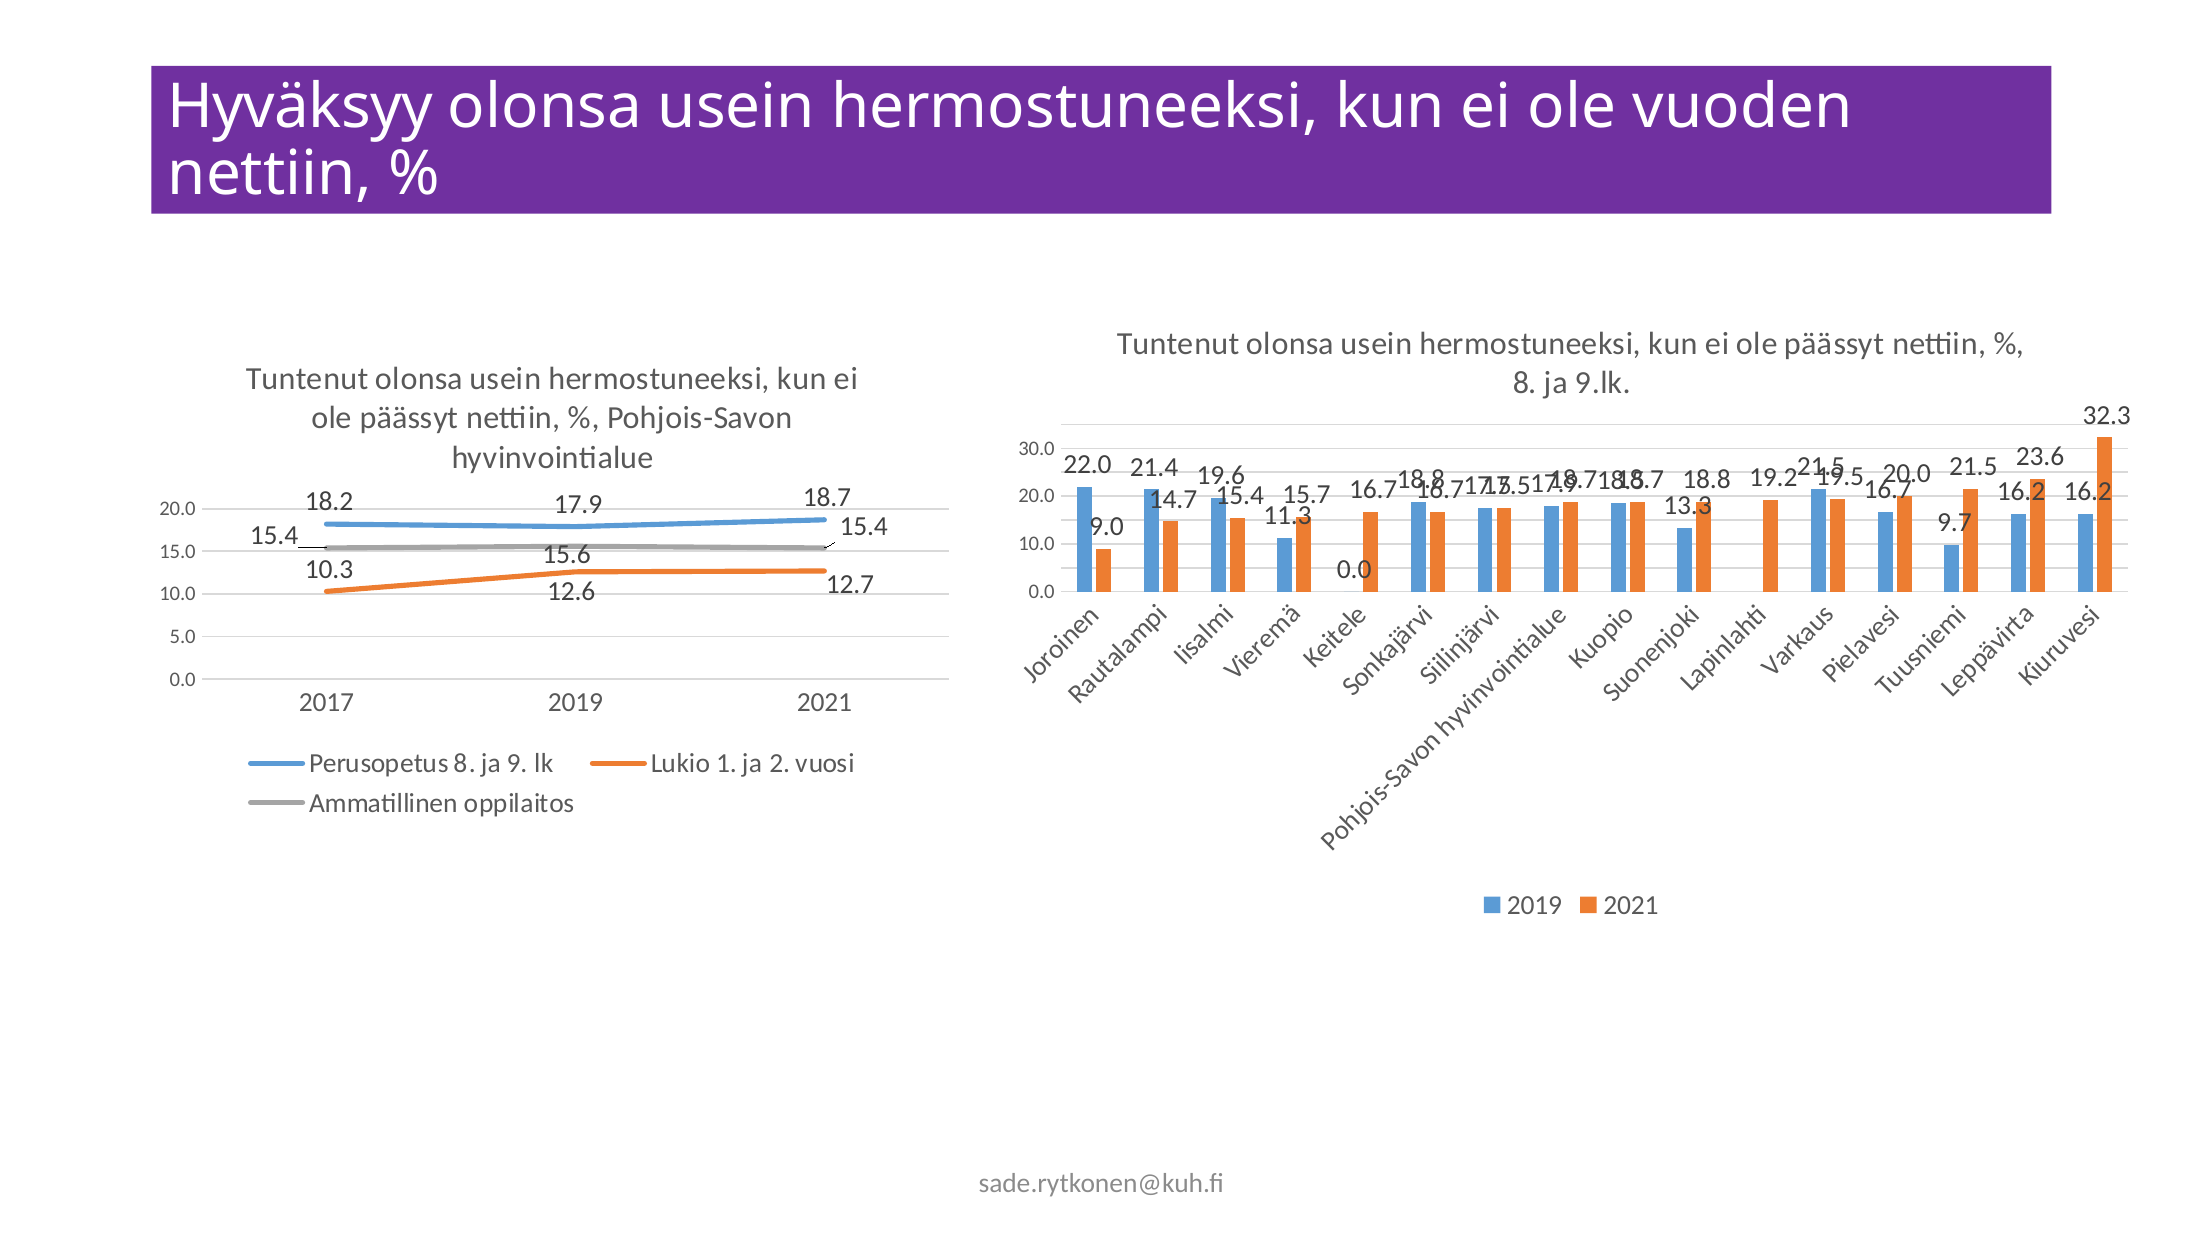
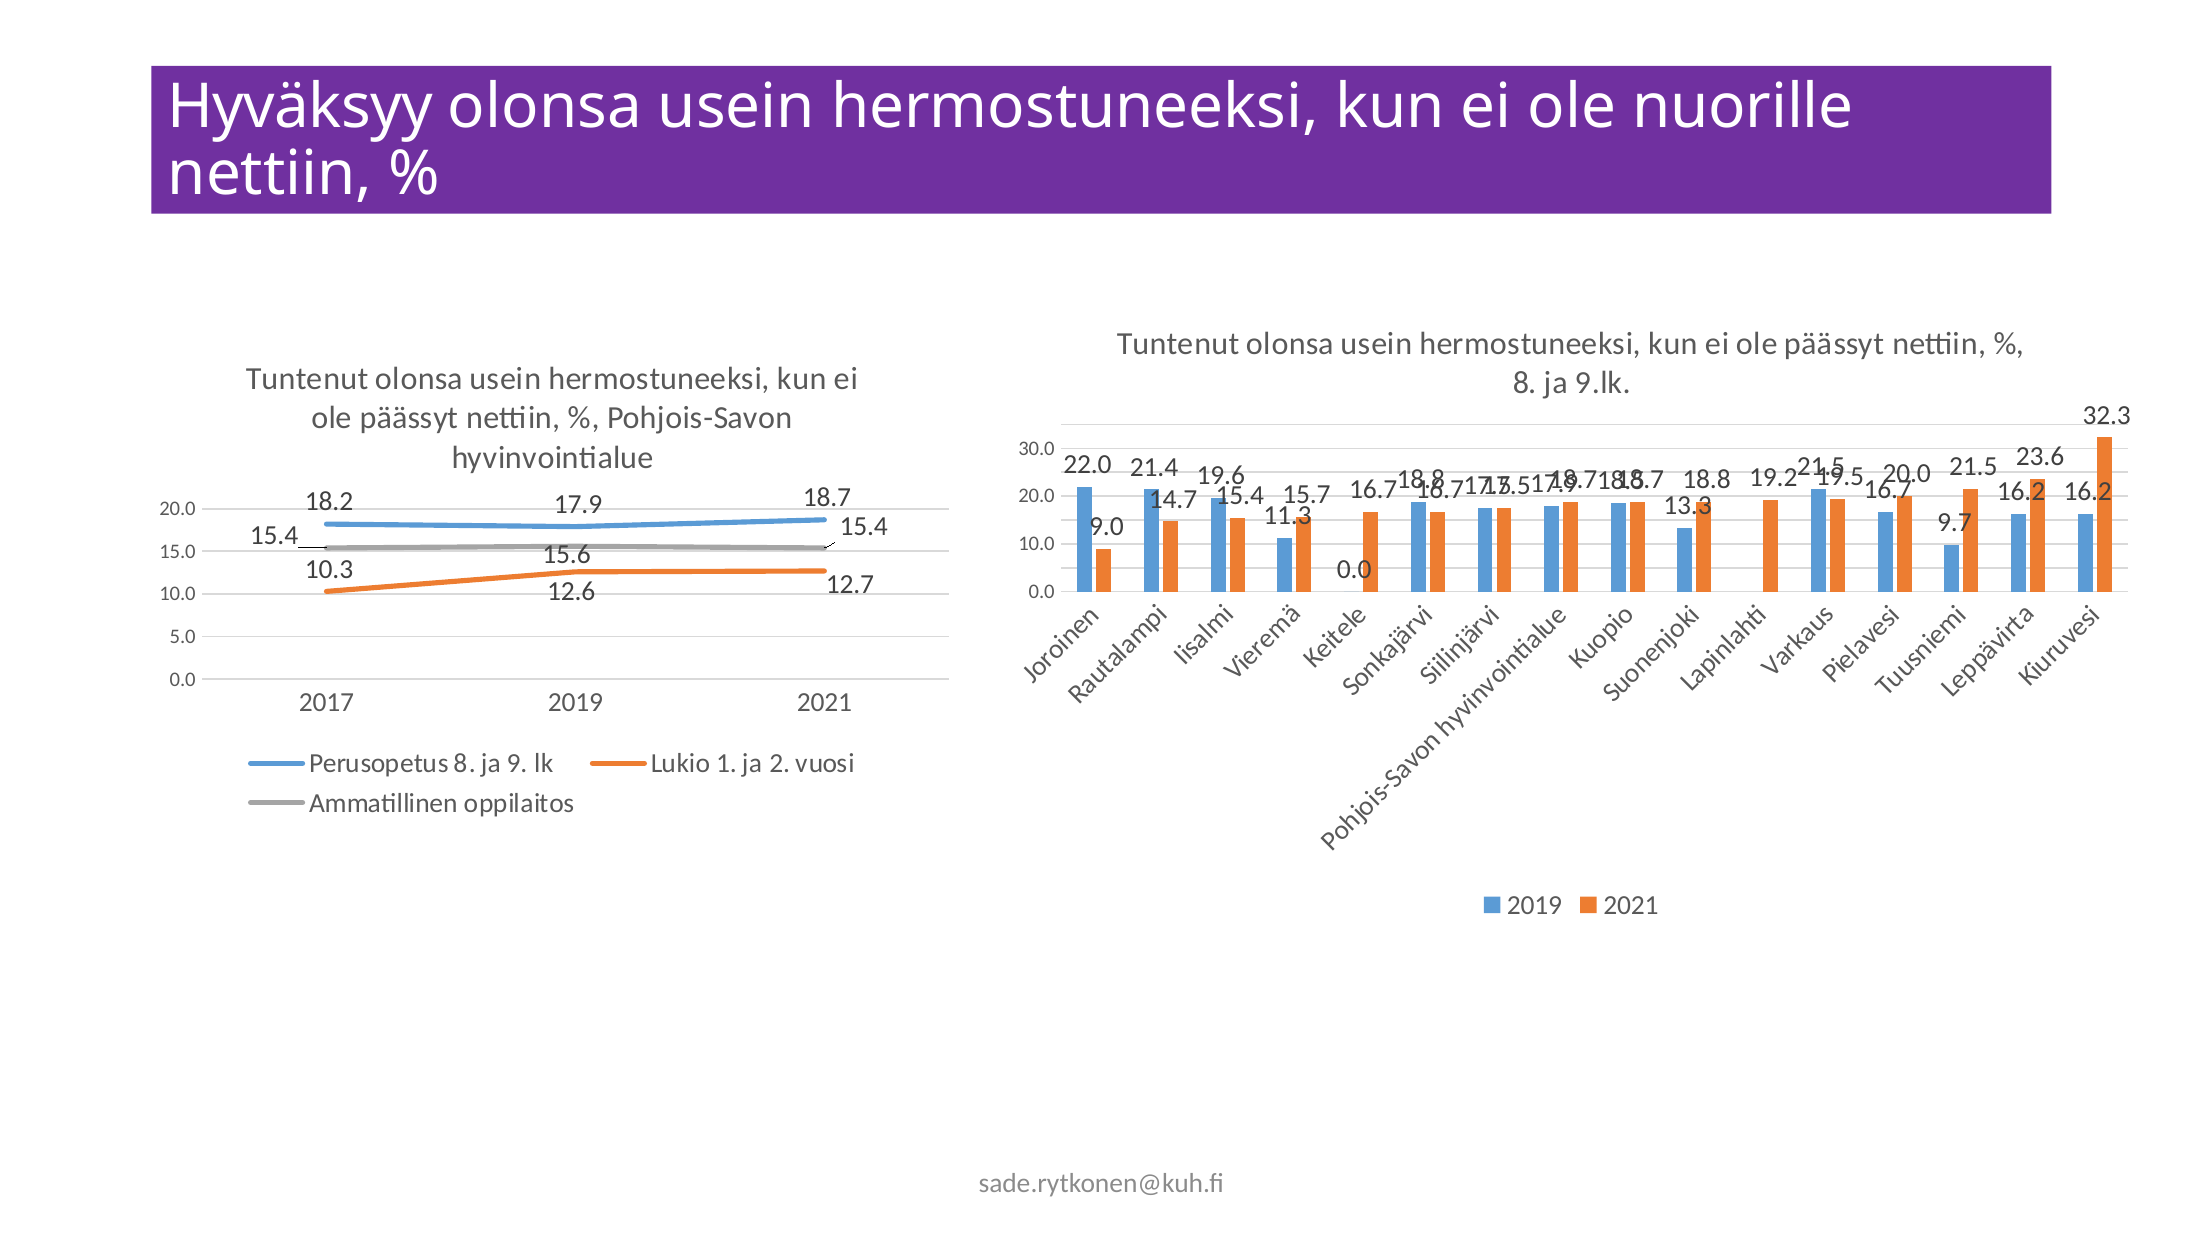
vuoden: vuoden -> nuorille (1743, 107)
